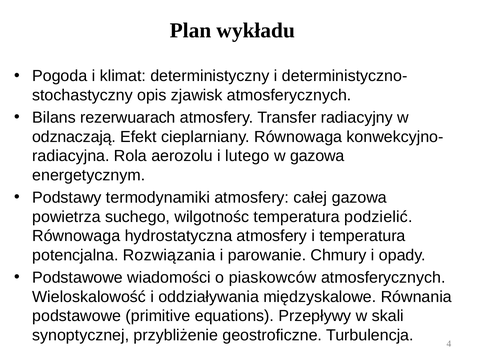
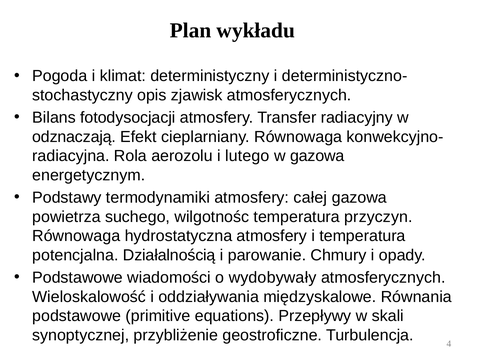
rezerwuarach: rezerwuarach -> fotodysocjacji (128, 118)
podzielić: podzielić -> przyczyn (378, 217)
Rozwiązania: Rozwiązania -> Działalnością (169, 255)
piaskowców: piaskowców -> wydobywały (273, 278)
